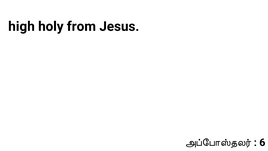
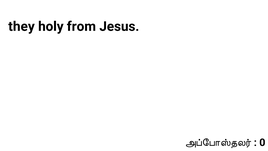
high: high -> they (22, 26)
6: 6 -> 0 (262, 142)
